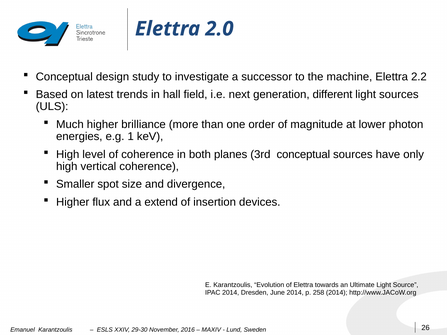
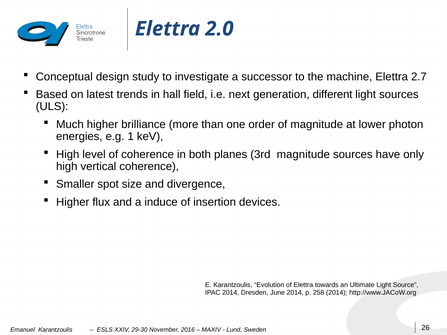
2.2: 2.2 -> 2.7 (419, 77)
3rd conceptual: conceptual -> magnitude (303, 154)
extend: extend -> induce (161, 202)
